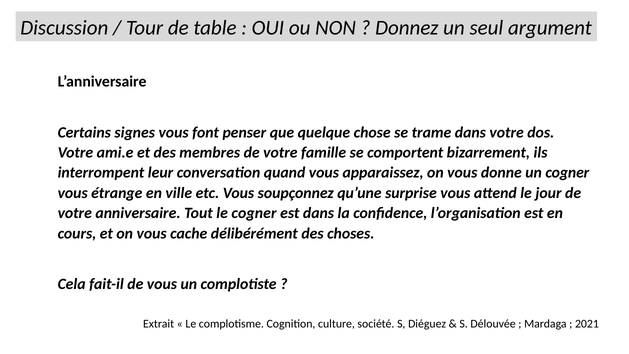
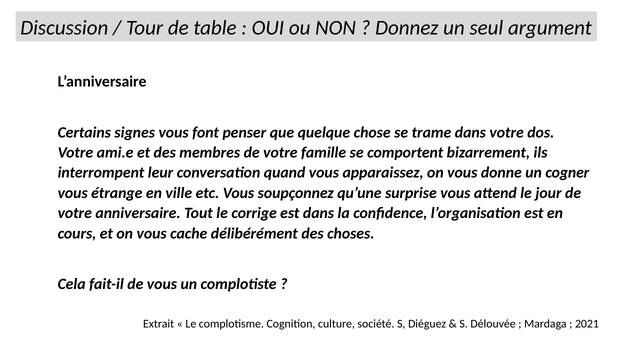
le cogner: cogner -> corrige (254, 213)
